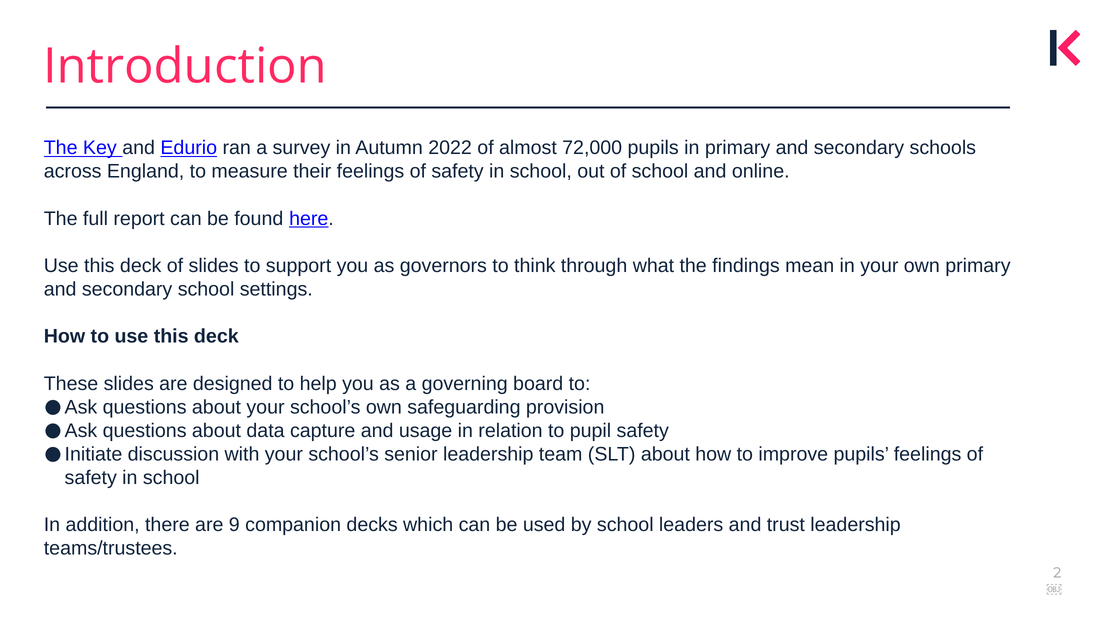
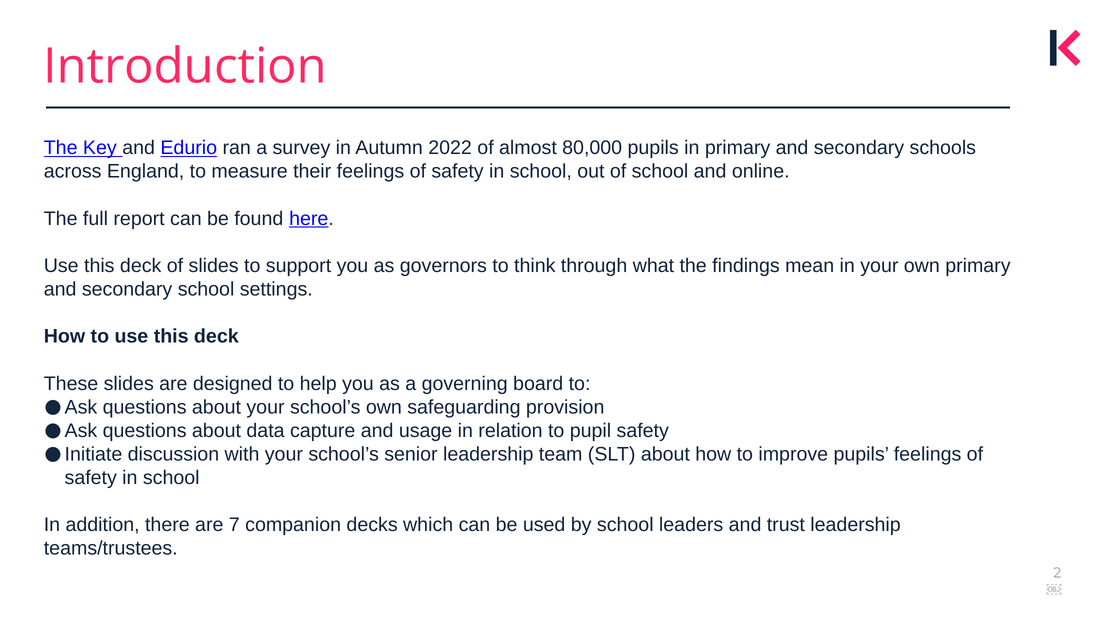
72,000: 72,000 -> 80,000 (592, 148)
9: 9 -> 7 (234, 525)
